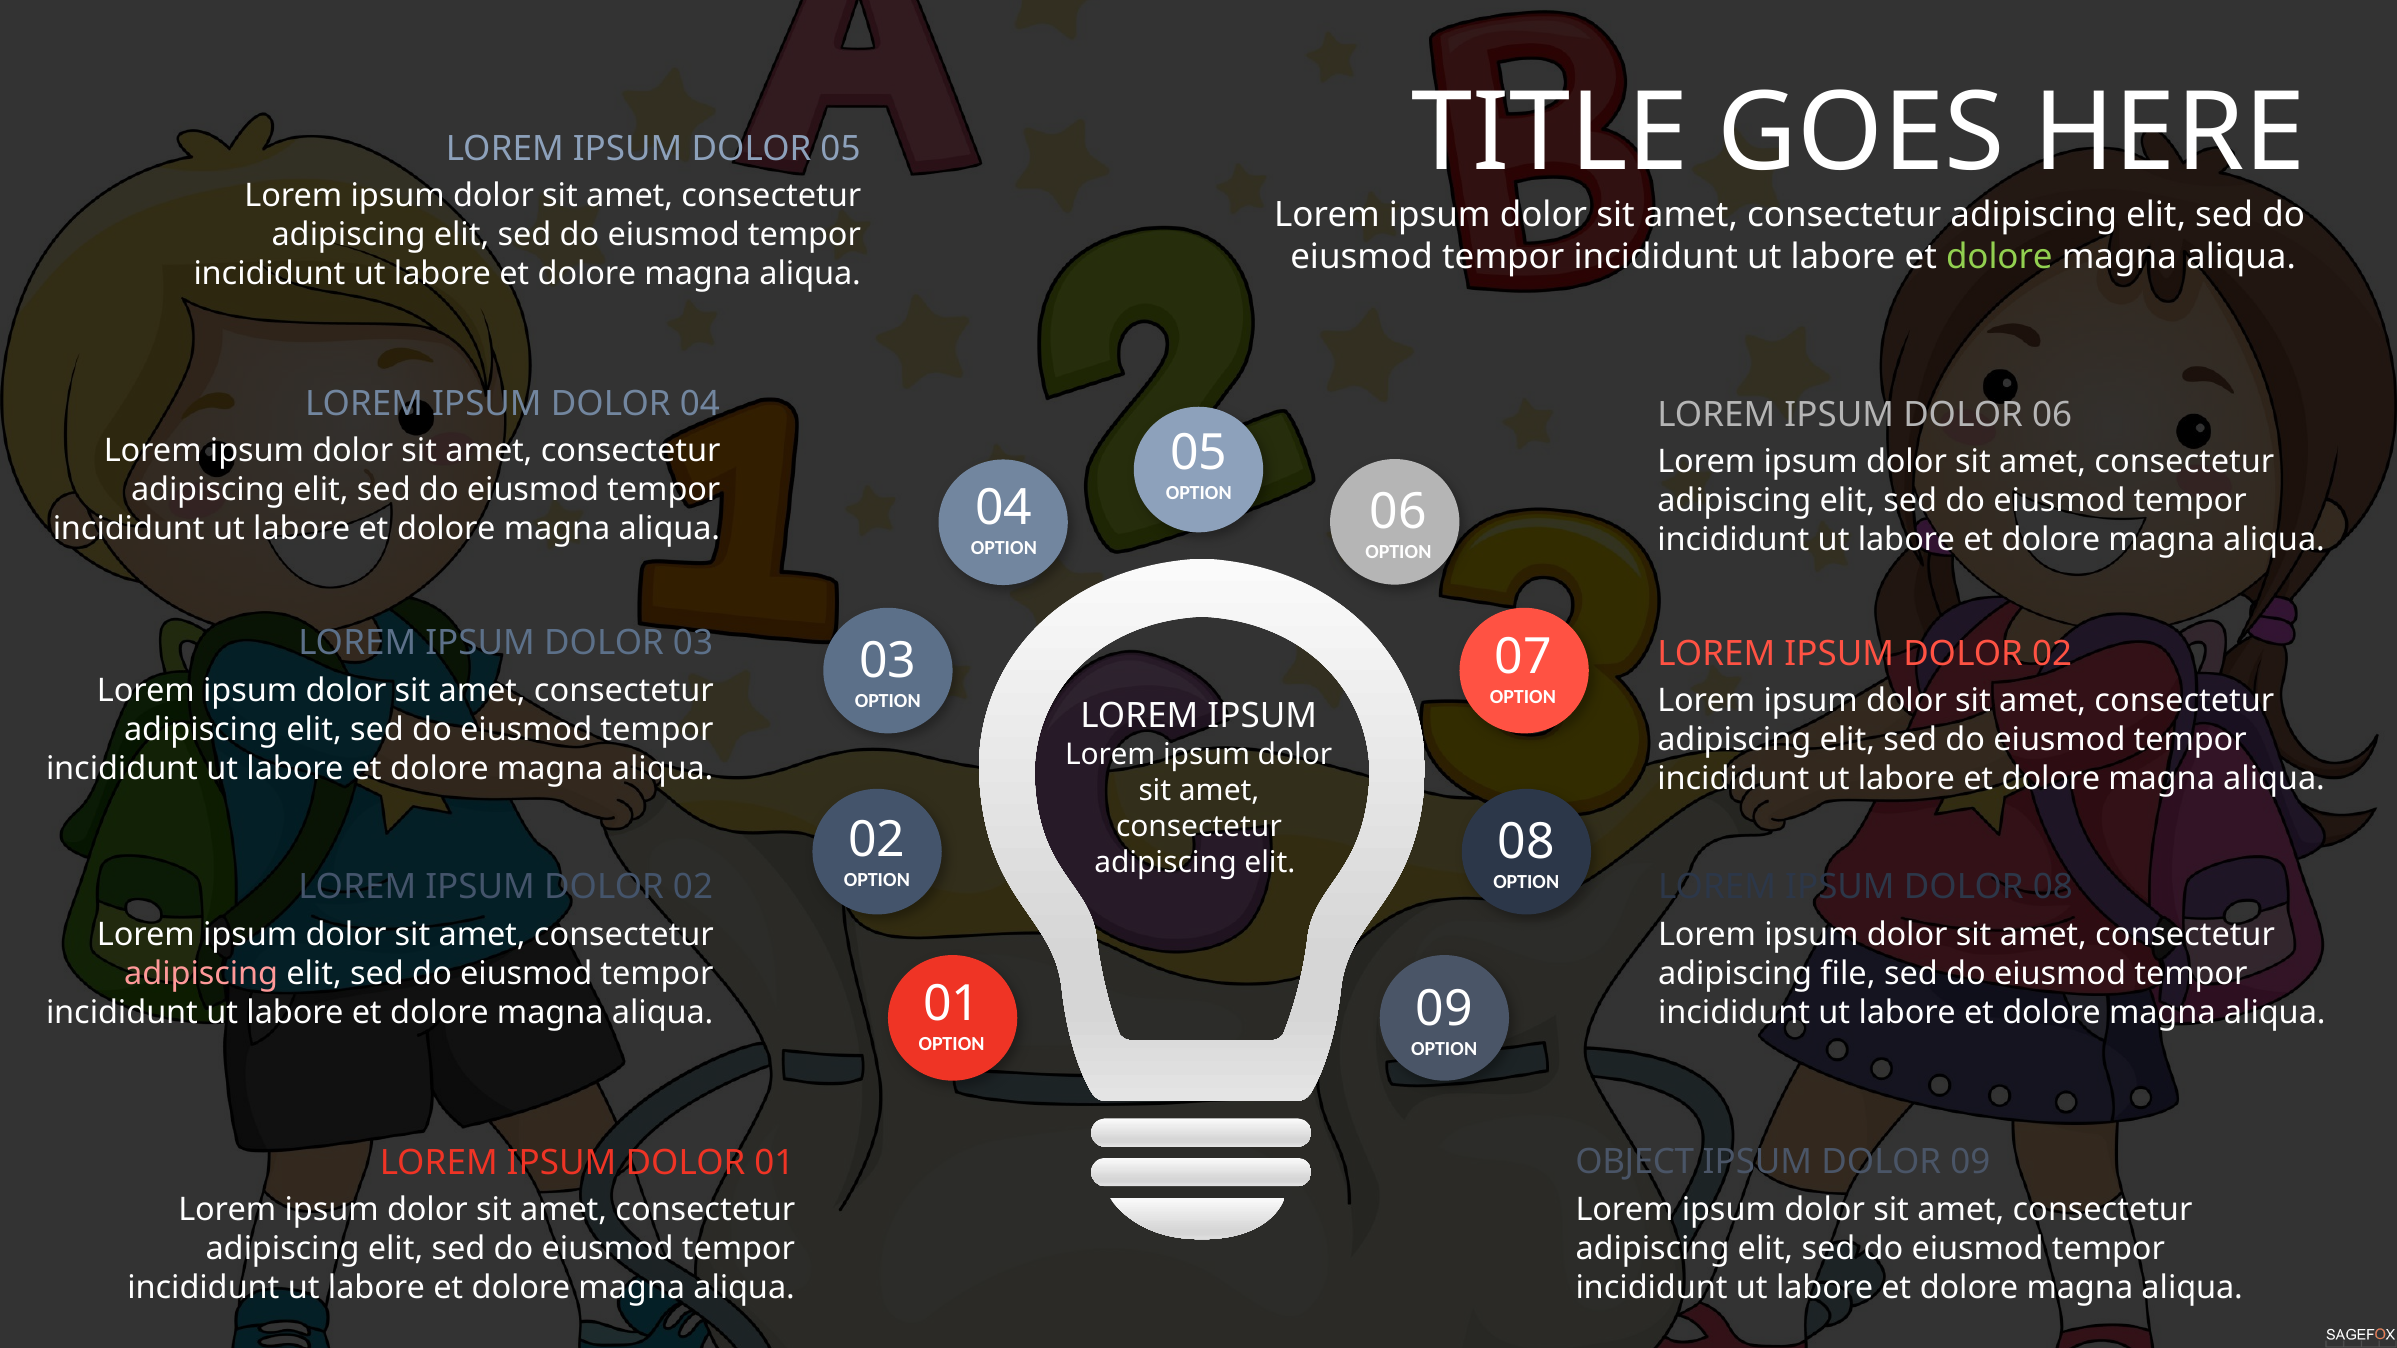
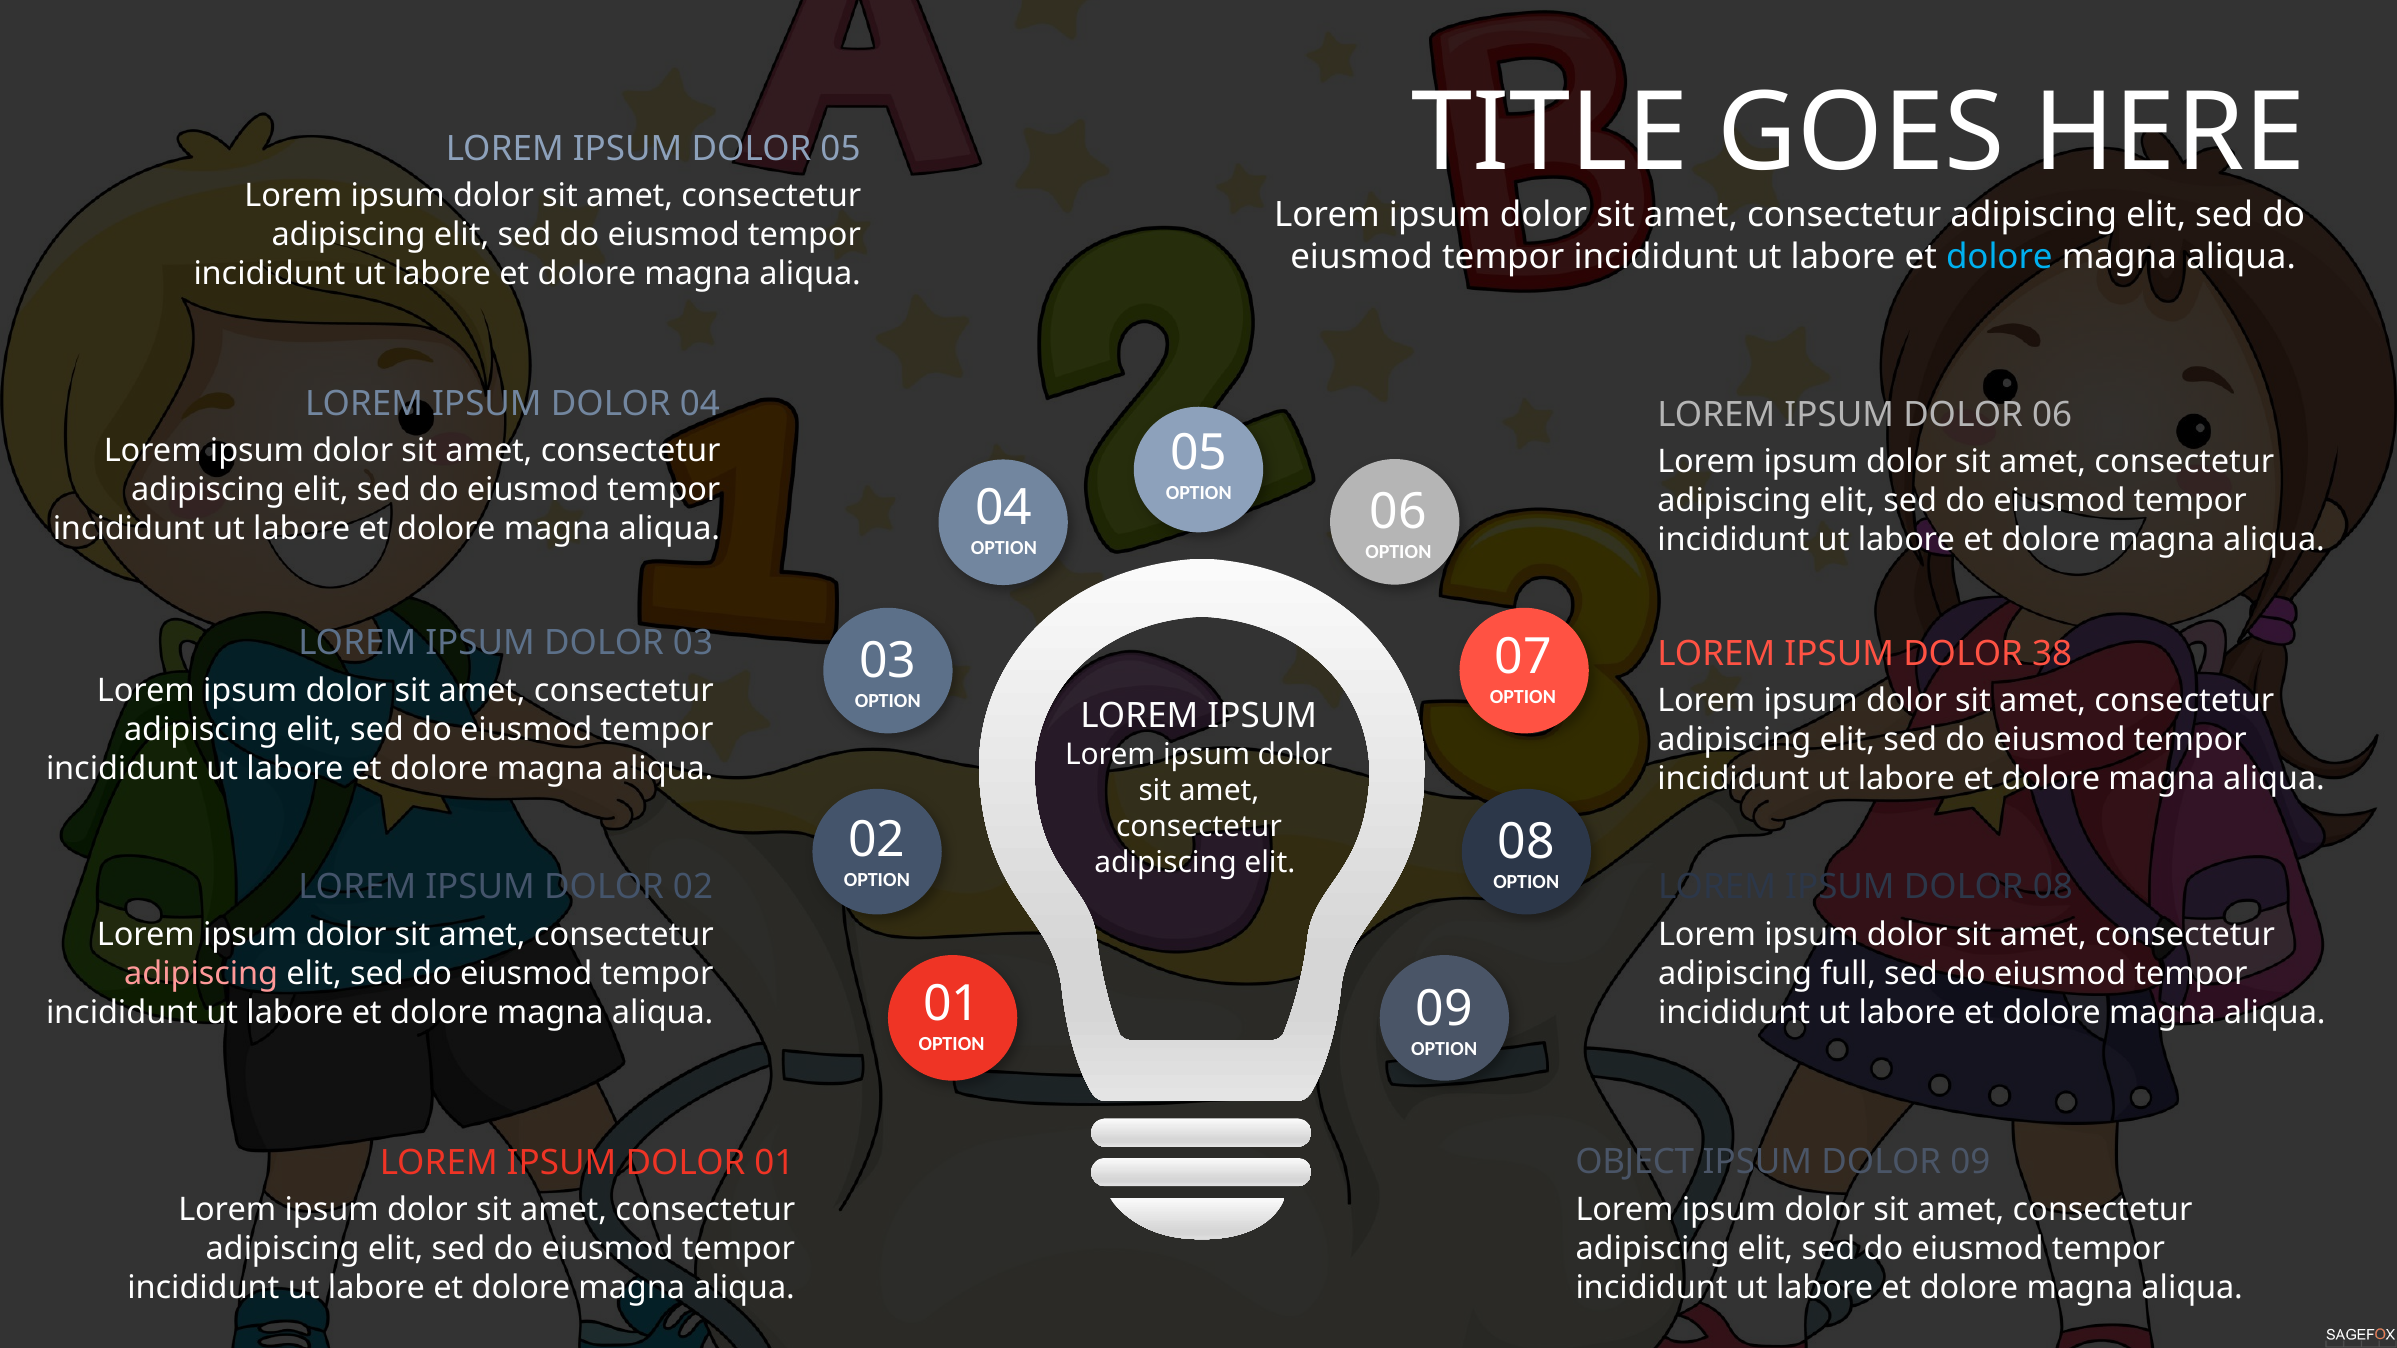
dolore colour: light green -> light blue (1999, 257)
02: 02 -> 38 (2052, 654)
file: file -> full (1848, 974)
